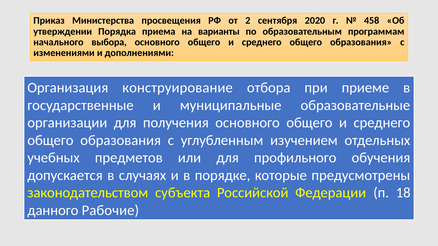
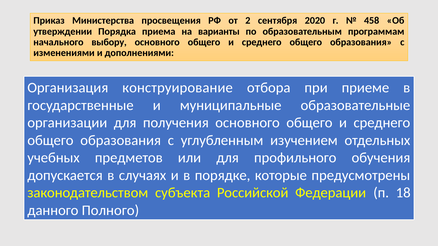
выбора: выбора -> выбору (109, 42)
Рабочие: Рабочие -> Полного (110, 211)
